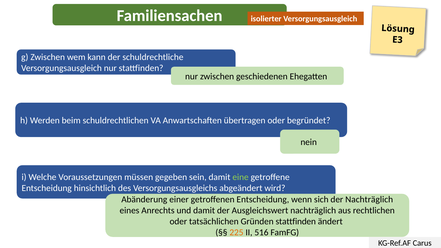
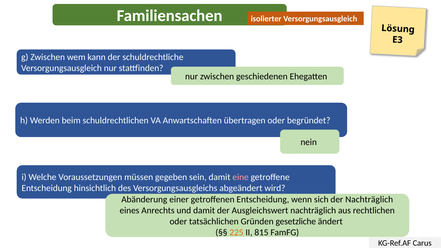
eine colour: light green -> pink (241, 177)
Gründen stattfinden: stattfinden -> gesetzliche (296, 222)
516: 516 -> 815 (261, 233)
